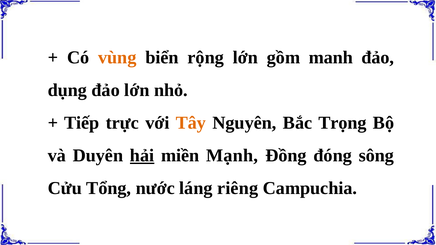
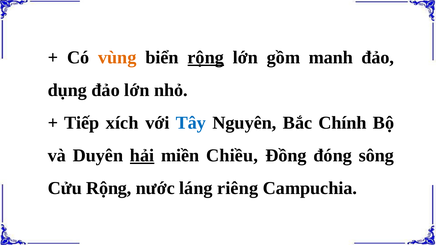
rộng underline: none -> present (206, 58)
trực: trực -> xích (122, 123)
Tây colour: orange -> blue (191, 123)
Trọng: Trọng -> Chính (342, 123)
Mạnh: Mạnh -> Chiều (232, 156)
Cửu Tổng: Tổng -> Rộng (109, 188)
